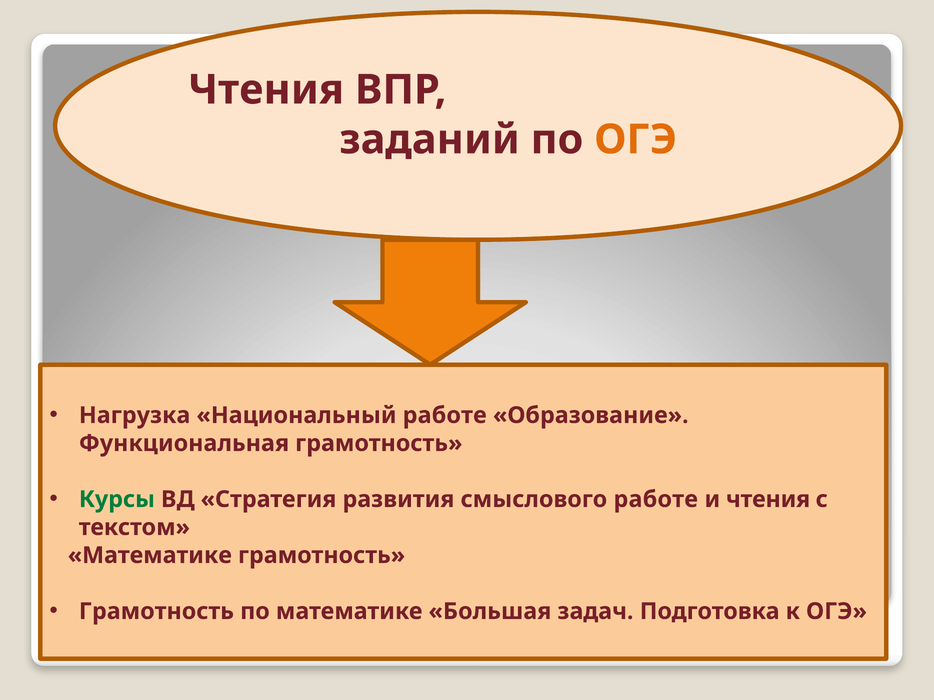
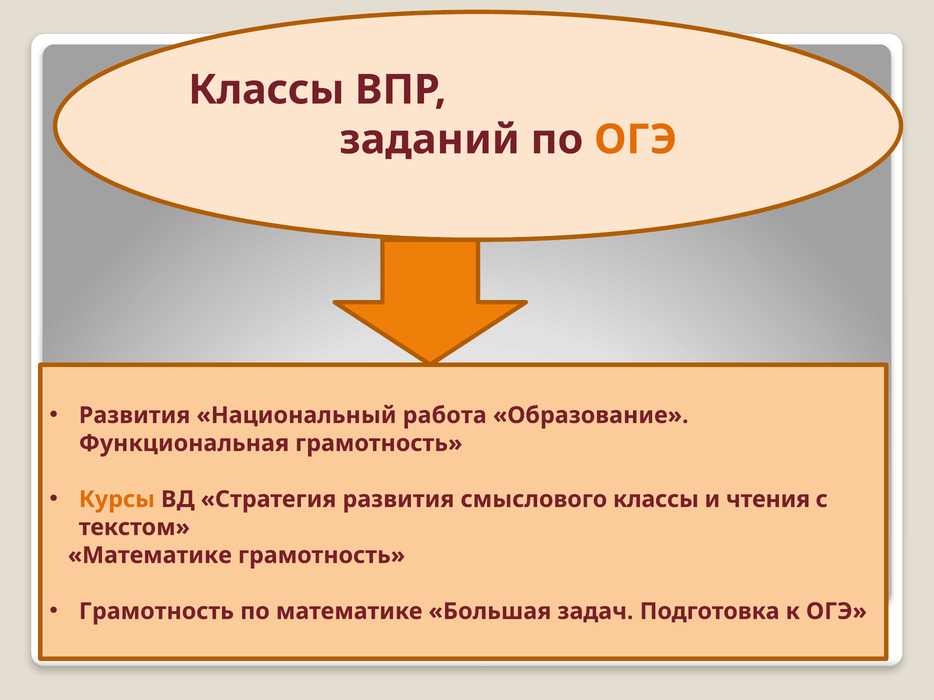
Чтения: Чтения -> Классы (266, 90)
Нагрузка: Нагрузка -> Развития (135, 416)
Национальный работе: работе -> работа (445, 416)
Курсы colour: green -> orange (117, 500)
смыслового работе: работе -> классы (656, 500)
